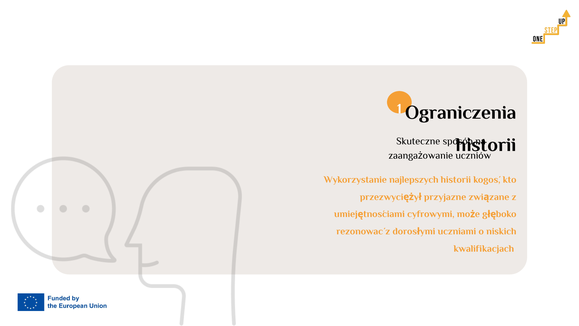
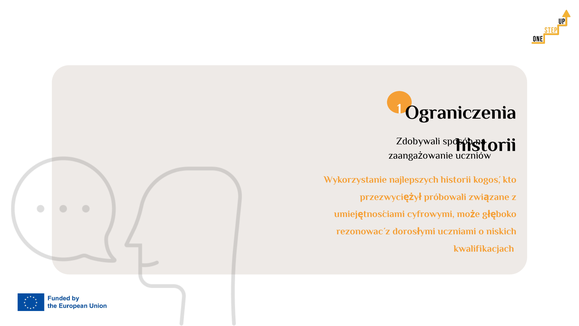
Skuteczne: Skuteczne -> Zdobywali (418, 141)
przyjazne: przyjazne -> próbowali (445, 197)
